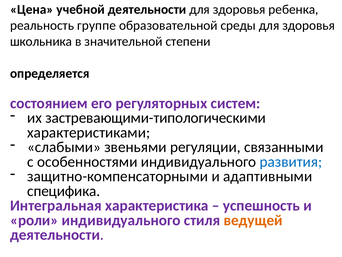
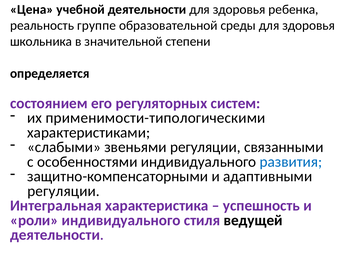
застревающими-типологическими: застревающими-типологическими -> применимости-типологическими (156, 118)
специфика: специфика -> регуляции (64, 191)
ведущей colour: orange -> black (253, 220)
